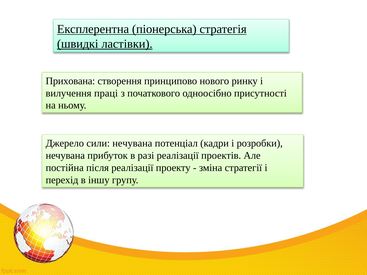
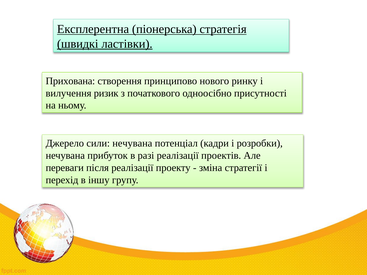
праці: праці -> ризик (106, 93)
постійна: постійна -> переваги (65, 168)
